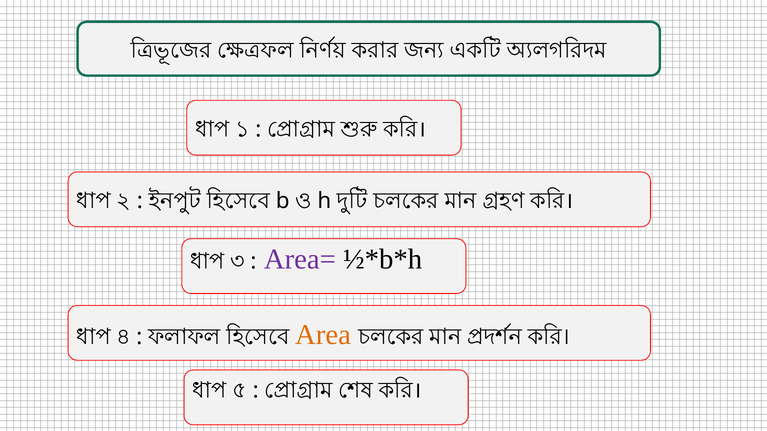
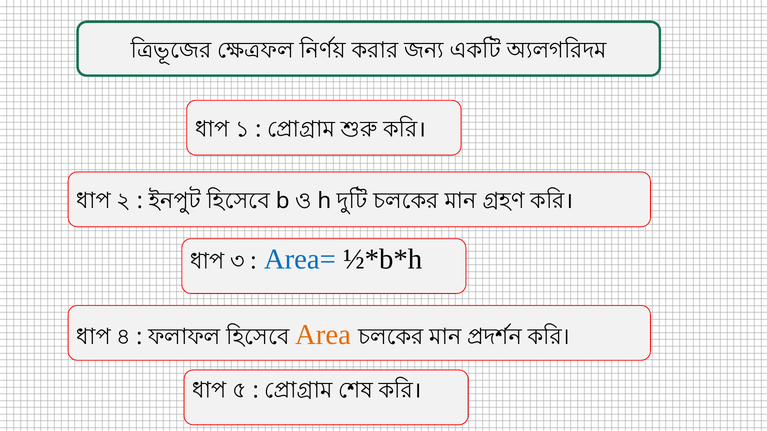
Area= colour: purple -> blue (300, 260)
